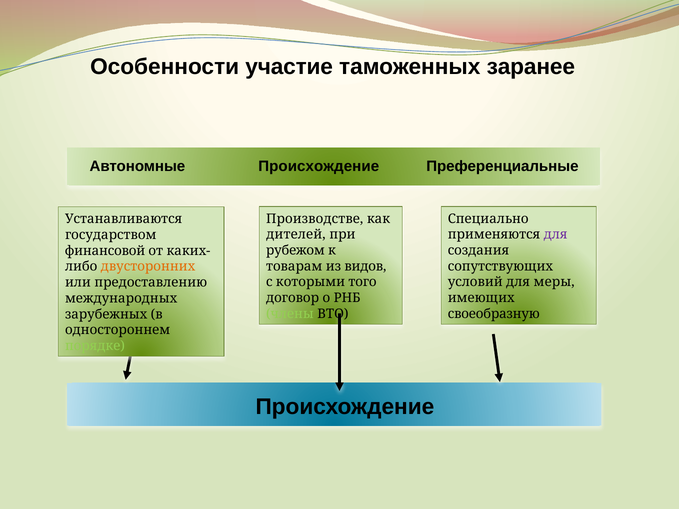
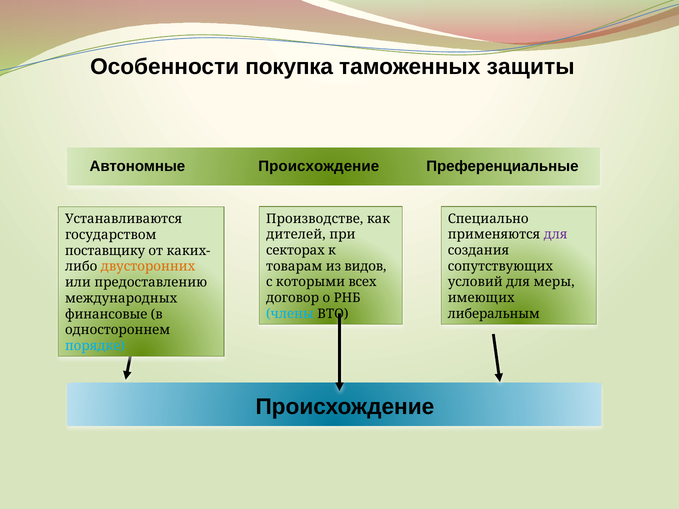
участие: участие -> покупка (289, 67)
заранее: заранее -> защиты (531, 67)
рубежом: рубежом -> секторах (295, 251)
финансовой: финансовой -> поставщику (105, 251)
того: того -> всех (362, 282)
члены colour: light green -> light blue (290, 314)
своеобразную: своеобразную -> либеральным (494, 314)
зарубежных: зарубежных -> финансовые (106, 314)
порядке colour: light green -> light blue (95, 346)
